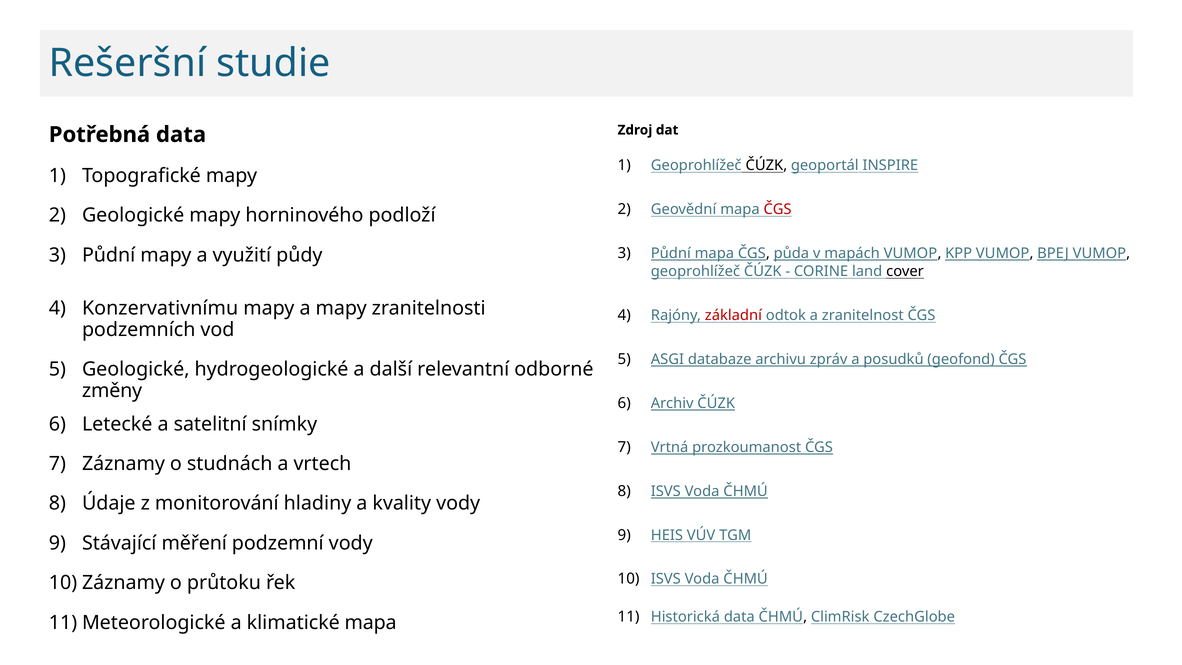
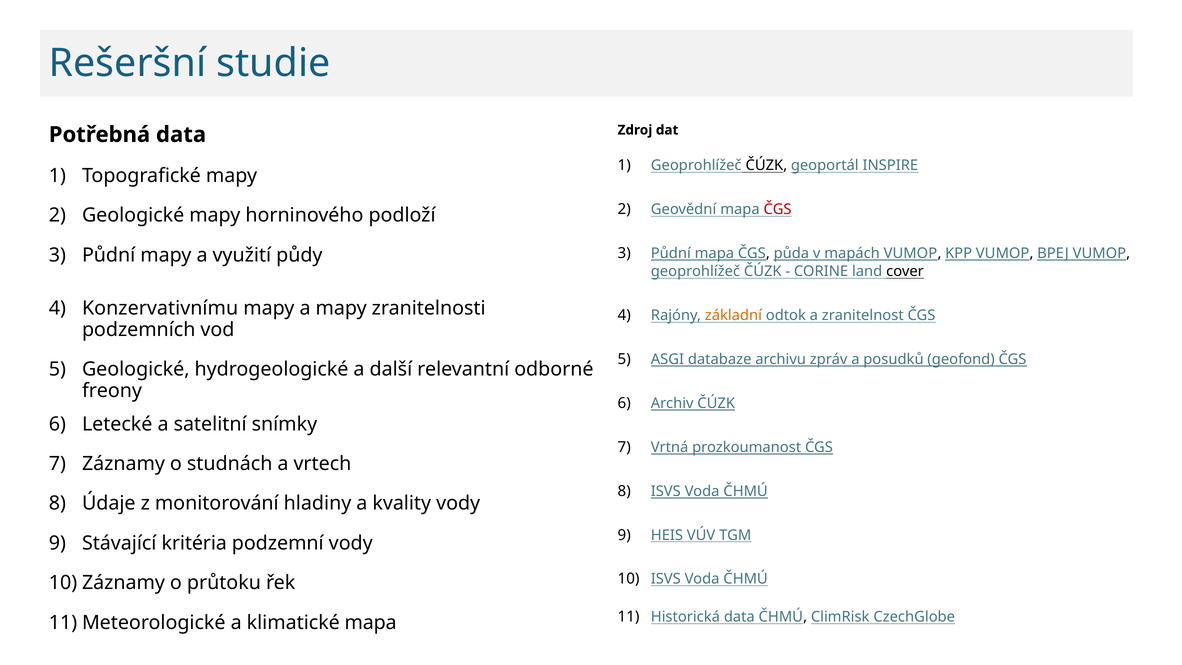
základní colour: red -> orange (733, 315)
změny: změny -> freony (112, 390)
měření: měření -> kritéria (194, 543)
